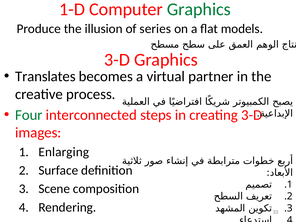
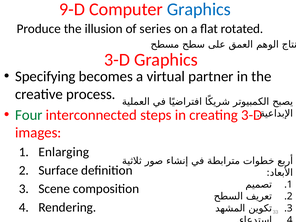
1-D: 1-D -> 9-D (72, 9)
Graphics colour: green -> blue (199, 9)
models: models -> rotated (242, 29)
Translates: Translates -> Specifying (45, 76)
